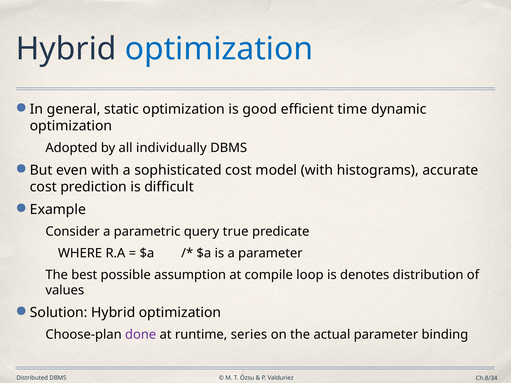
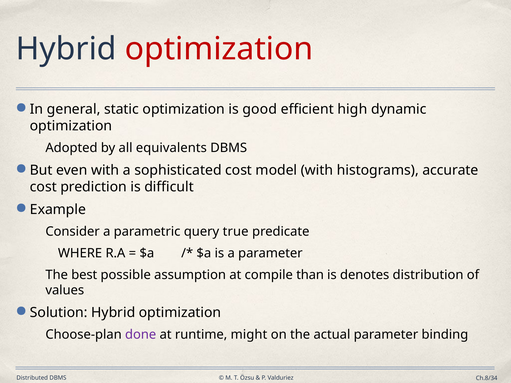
optimization colour: blue -> red (219, 49)
time: time -> high (352, 109)
individually: individually -> equivalents (171, 148)
loop: loop -> than (310, 275)
series: series -> might (249, 335)
